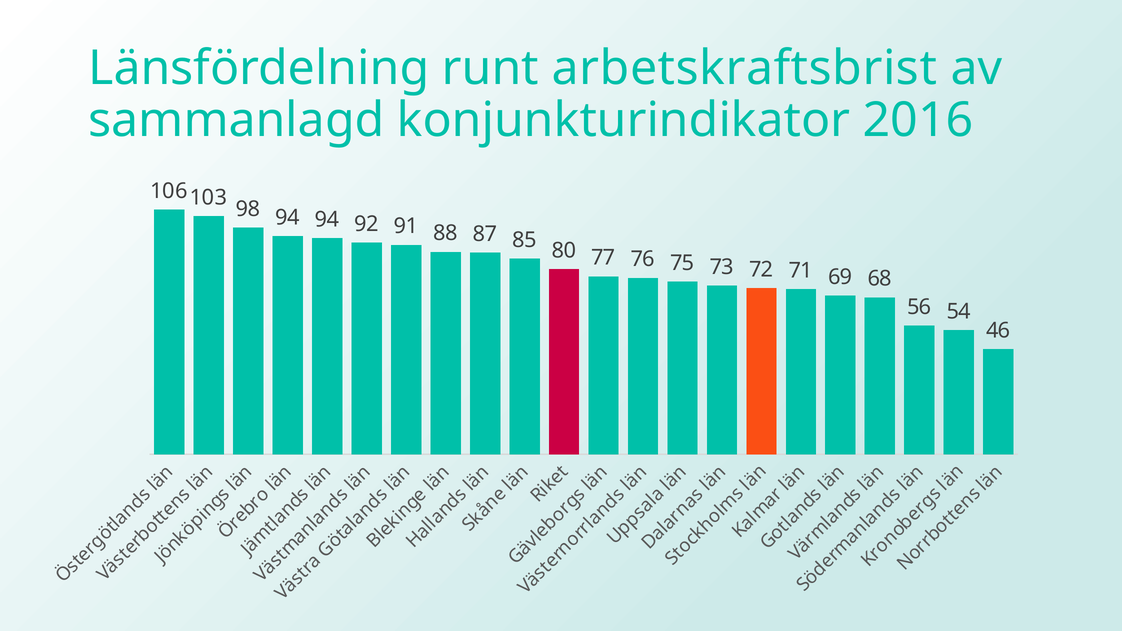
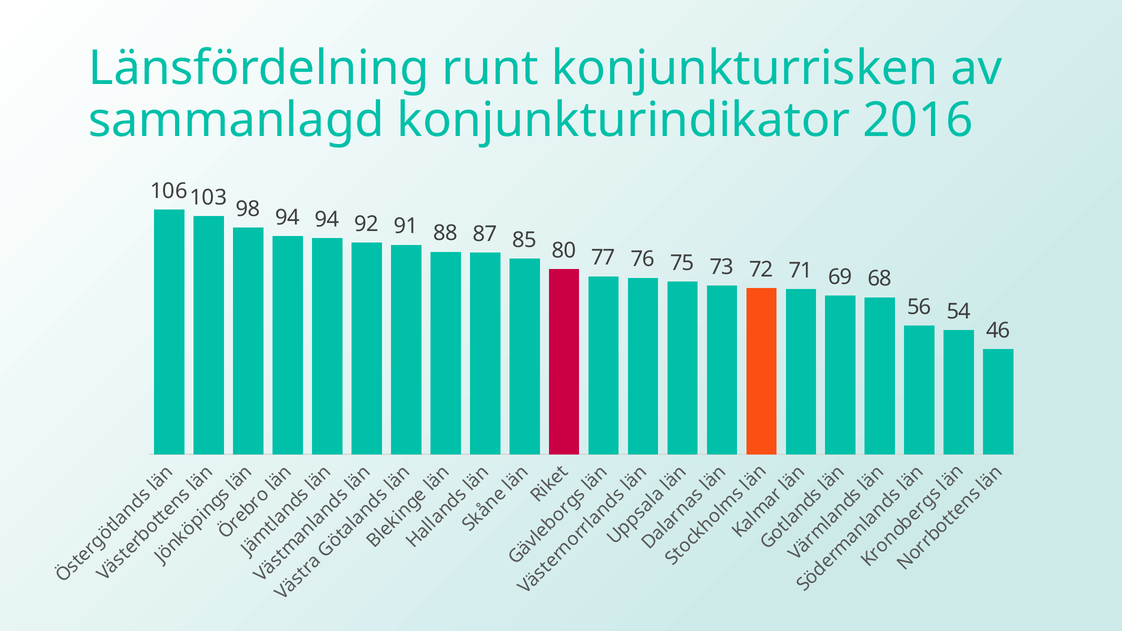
arbetskraftsbrist: arbetskraftsbrist -> konjunkturrisken (745, 68)
